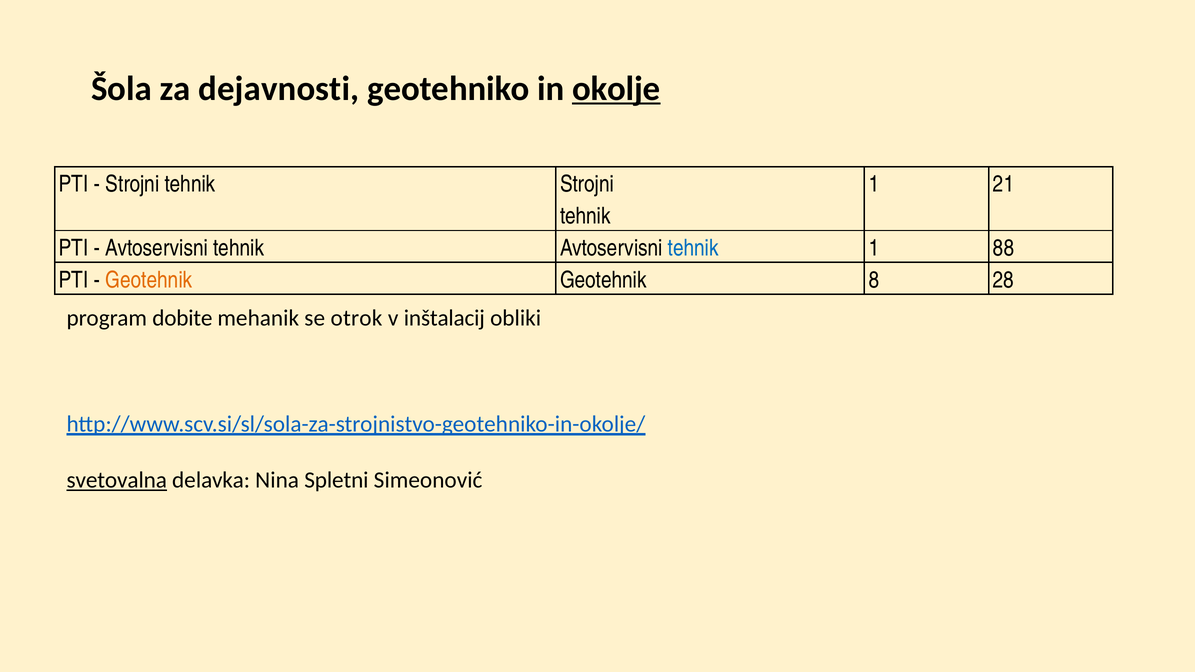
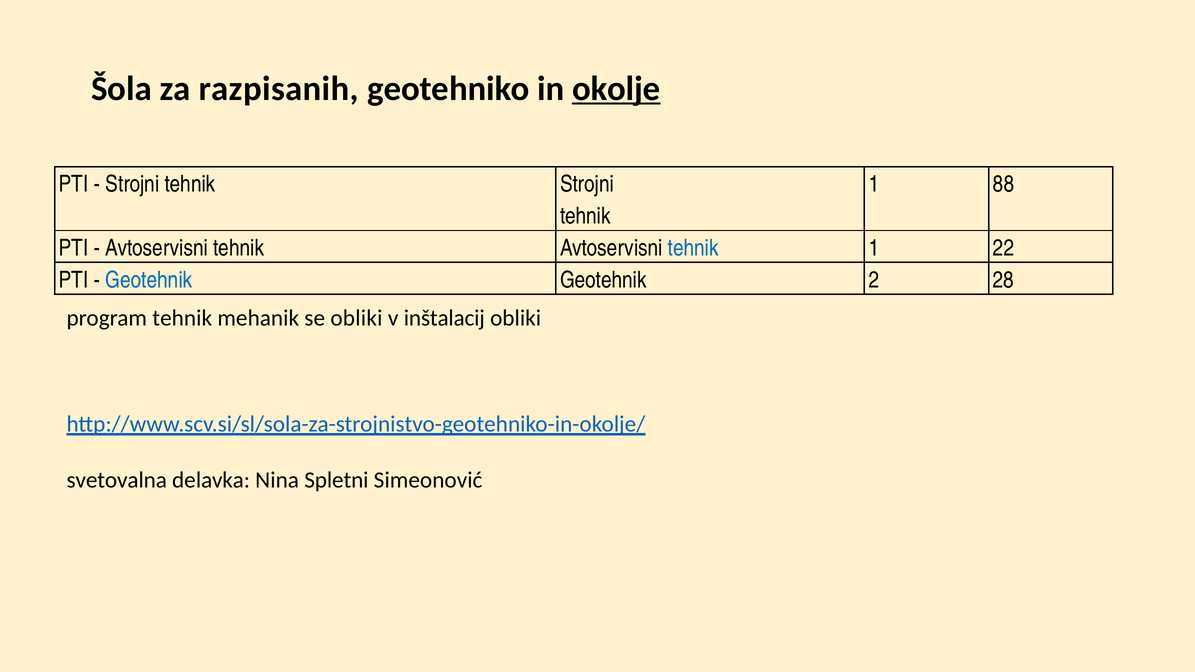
dejavnosti: dejavnosti -> razpisanih (279, 89)
21: 21 -> 88 (1004, 184)
88: 88 -> 22 (1004, 248)
Geotehnik colour: orange -> blue (149, 280)
8: 8 -> 2 (874, 280)
program dobite: dobite -> tehnik (182, 318)
se otrok: otrok -> obliki (356, 318)
svetovalna underline: present -> none (117, 480)
